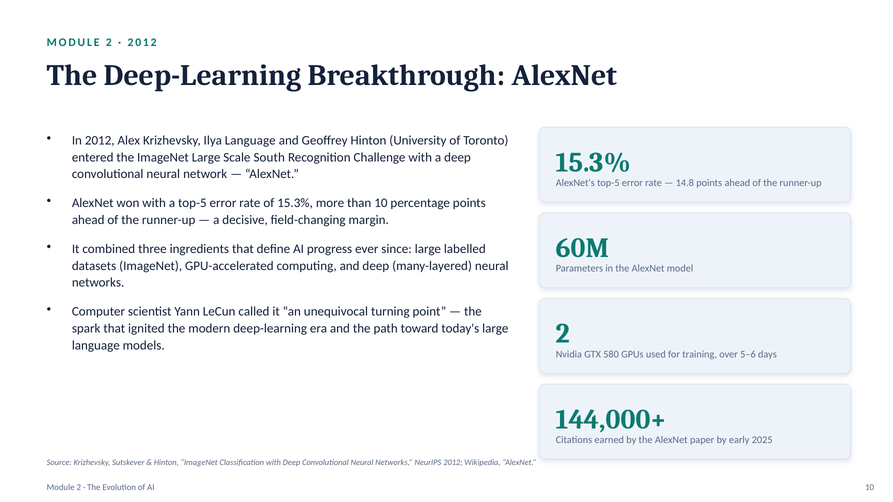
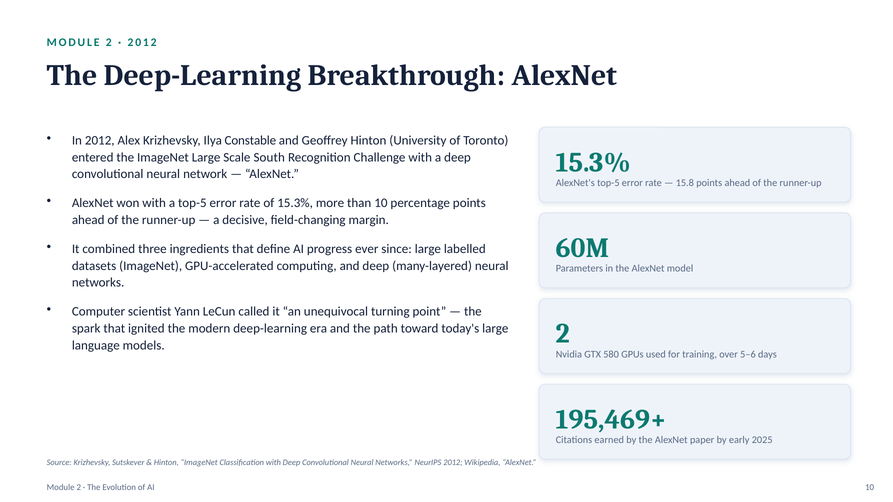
Ilya Language: Language -> Constable (250, 140)
14.8: 14.8 -> 15.8 (685, 183)
144,000+: 144,000+ -> 195,469+ (611, 420)
